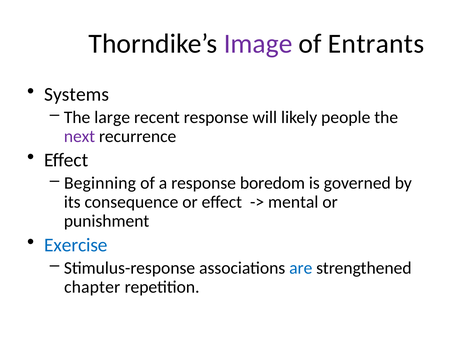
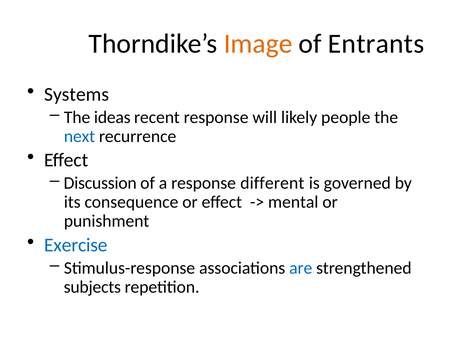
Image colour: purple -> orange (258, 44)
large: large -> ideas (112, 117)
next colour: purple -> blue (79, 136)
Beginning: Beginning -> Discussion (100, 183)
boredom: boredom -> different (272, 183)
chapter: chapter -> subjects (92, 287)
